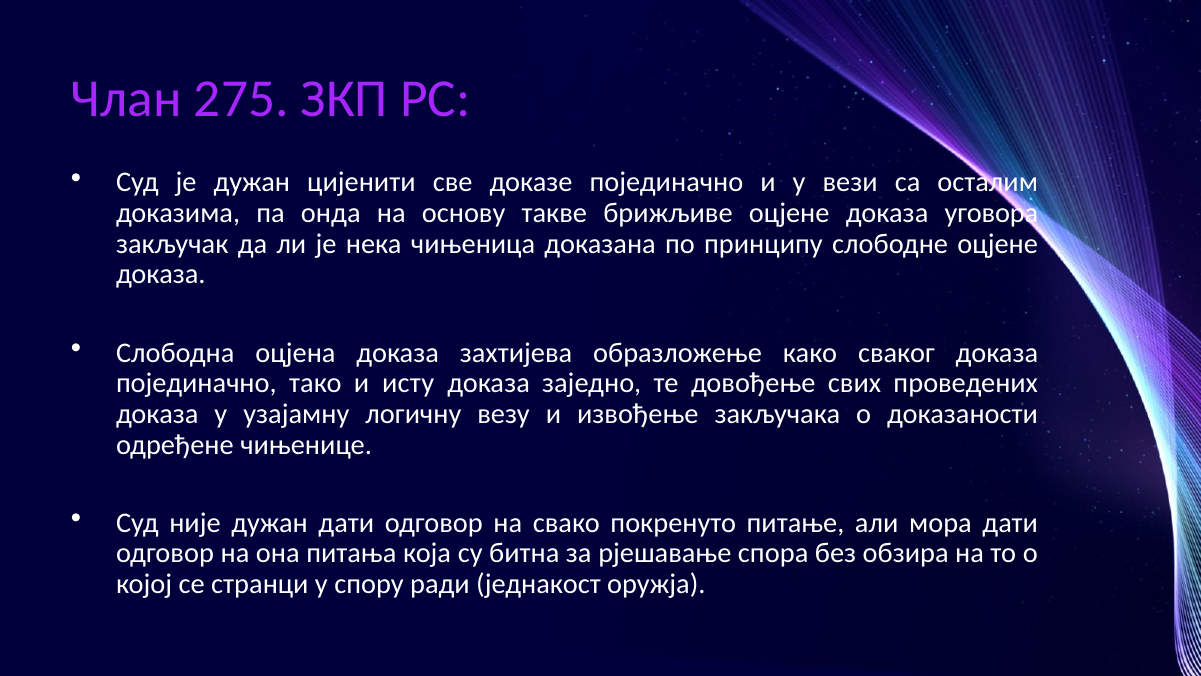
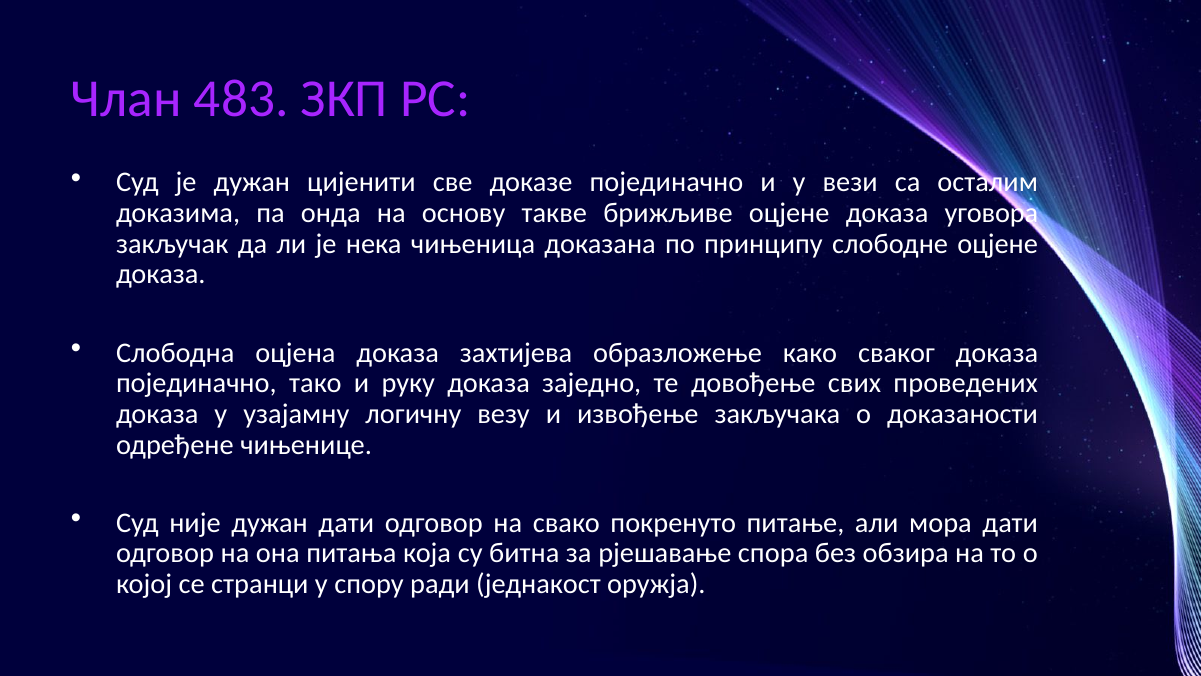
275: 275 -> 483 (241, 99)
исту: исту -> руку (408, 383)
